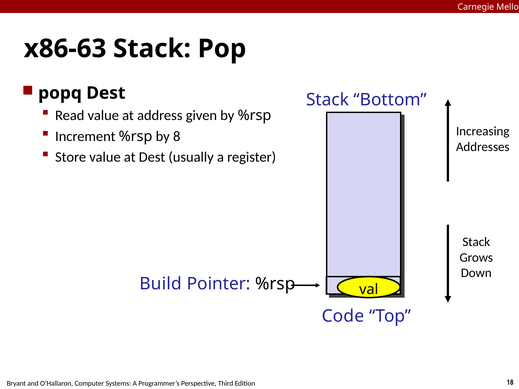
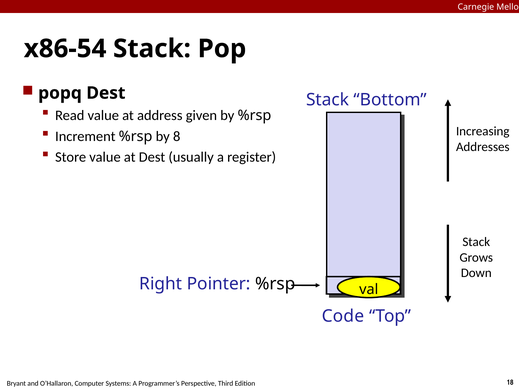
x86-63: x86-63 -> x86-54 (65, 49)
Build: Build -> Right (161, 284)
